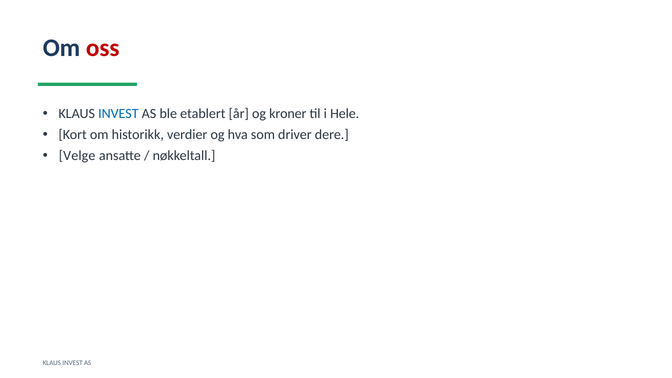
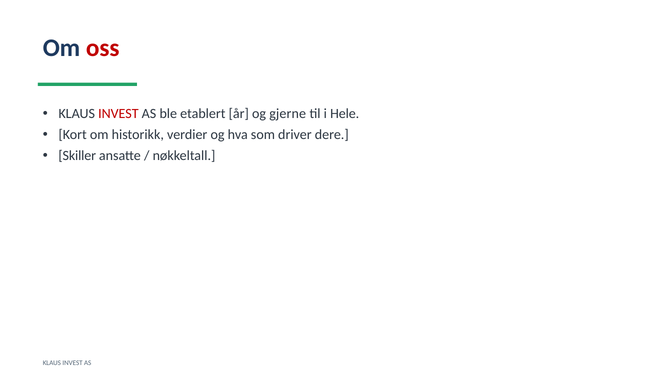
INVEST colour: blue -> red (118, 114)
kroner: kroner -> gjerne (288, 114)
Velge: Velge -> Skiller (77, 156)
